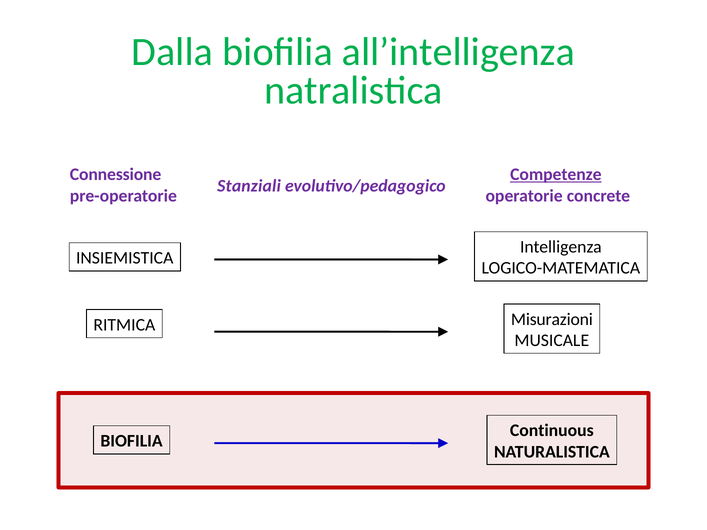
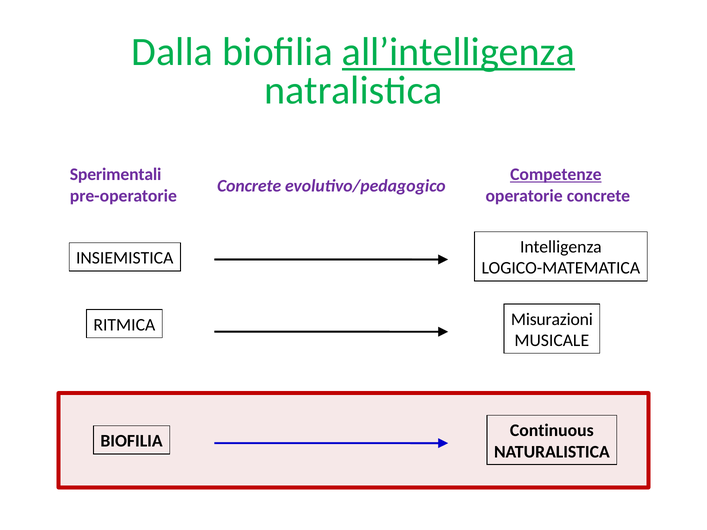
all’intelligenza underline: none -> present (458, 52)
Connessione: Connessione -> Sperimentali (116, 175)
Stanziali: Stanziali -> Concrete (249, 186)
